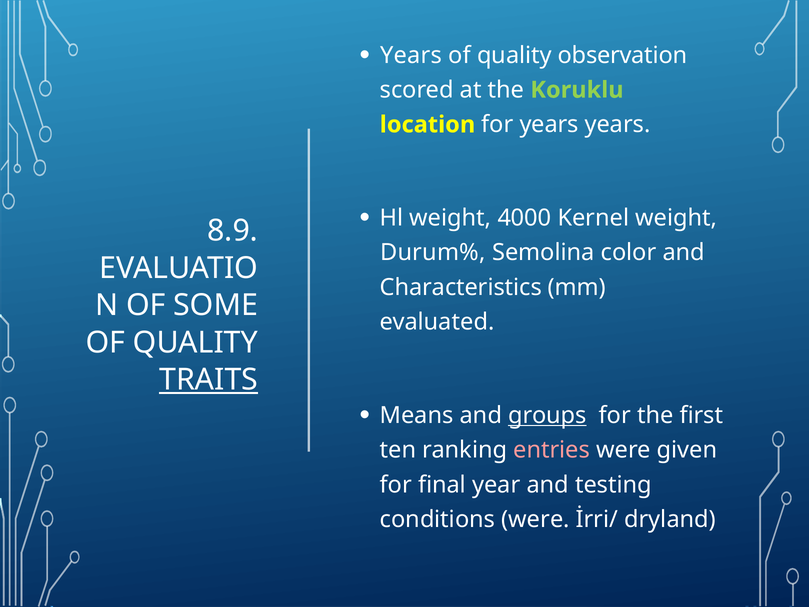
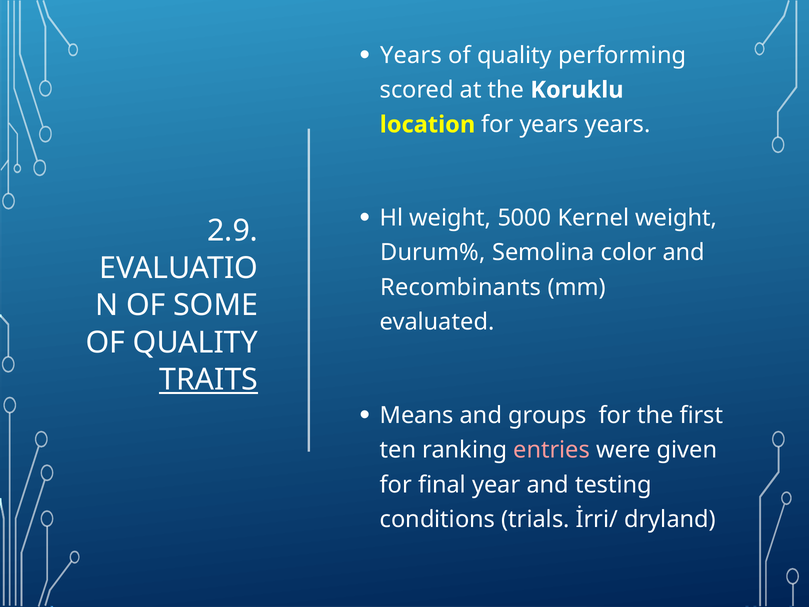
observation: observation -> performing (622, 55)
Koruklu colour: light green -> white (577, 90)
4000: 4000 -> 5000 (524, 218)
8.9: 8.9 -> 2.9 (233, 231)
Characteristics: Characteristics -> Recombinants (461, 287)
groups underline: present -> none (547, 415)
conditions were: were -> trials (536, 519)
